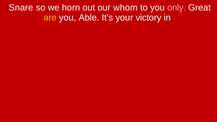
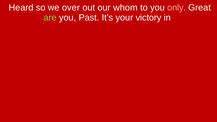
Snare: Snare -> Heard (21, 8)
horn: horn -> over (71, 8)
are colour: yellow -> light green (50, 18)
Able: Able -> Past (89, 18)
